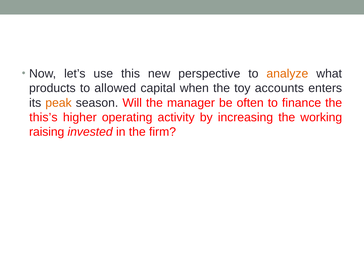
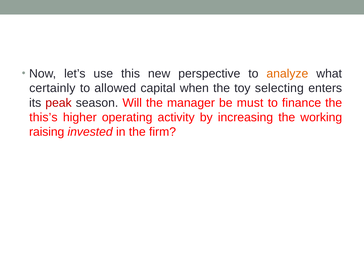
products: products -> certainly (52, 88)
accounts: accounts -> selecting (279, 88)
peak colour: orange -> red (59, 103)
often: often -> must (250, 103)
